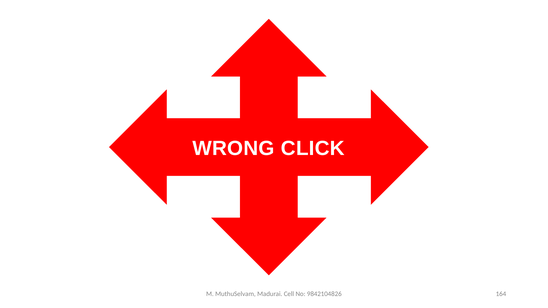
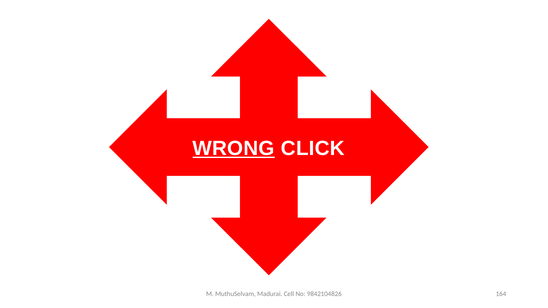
WRONG underline: none -> present (233, 149)
